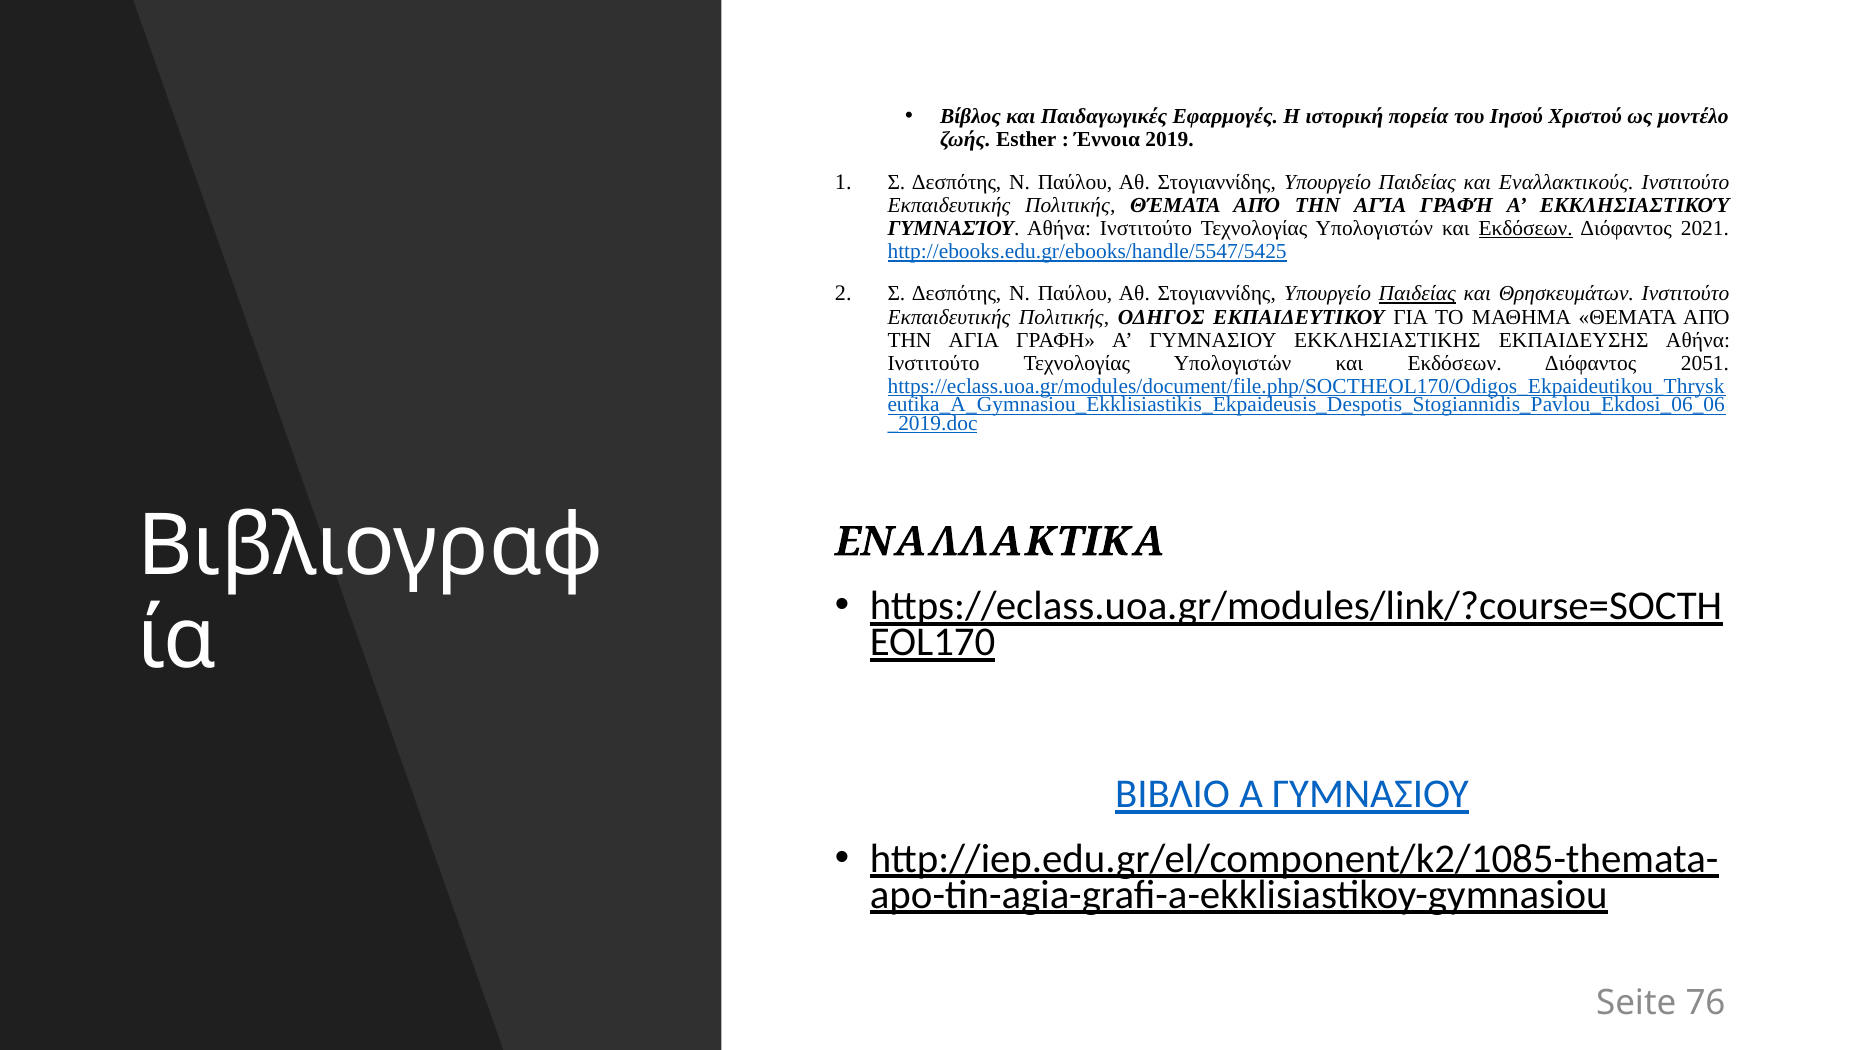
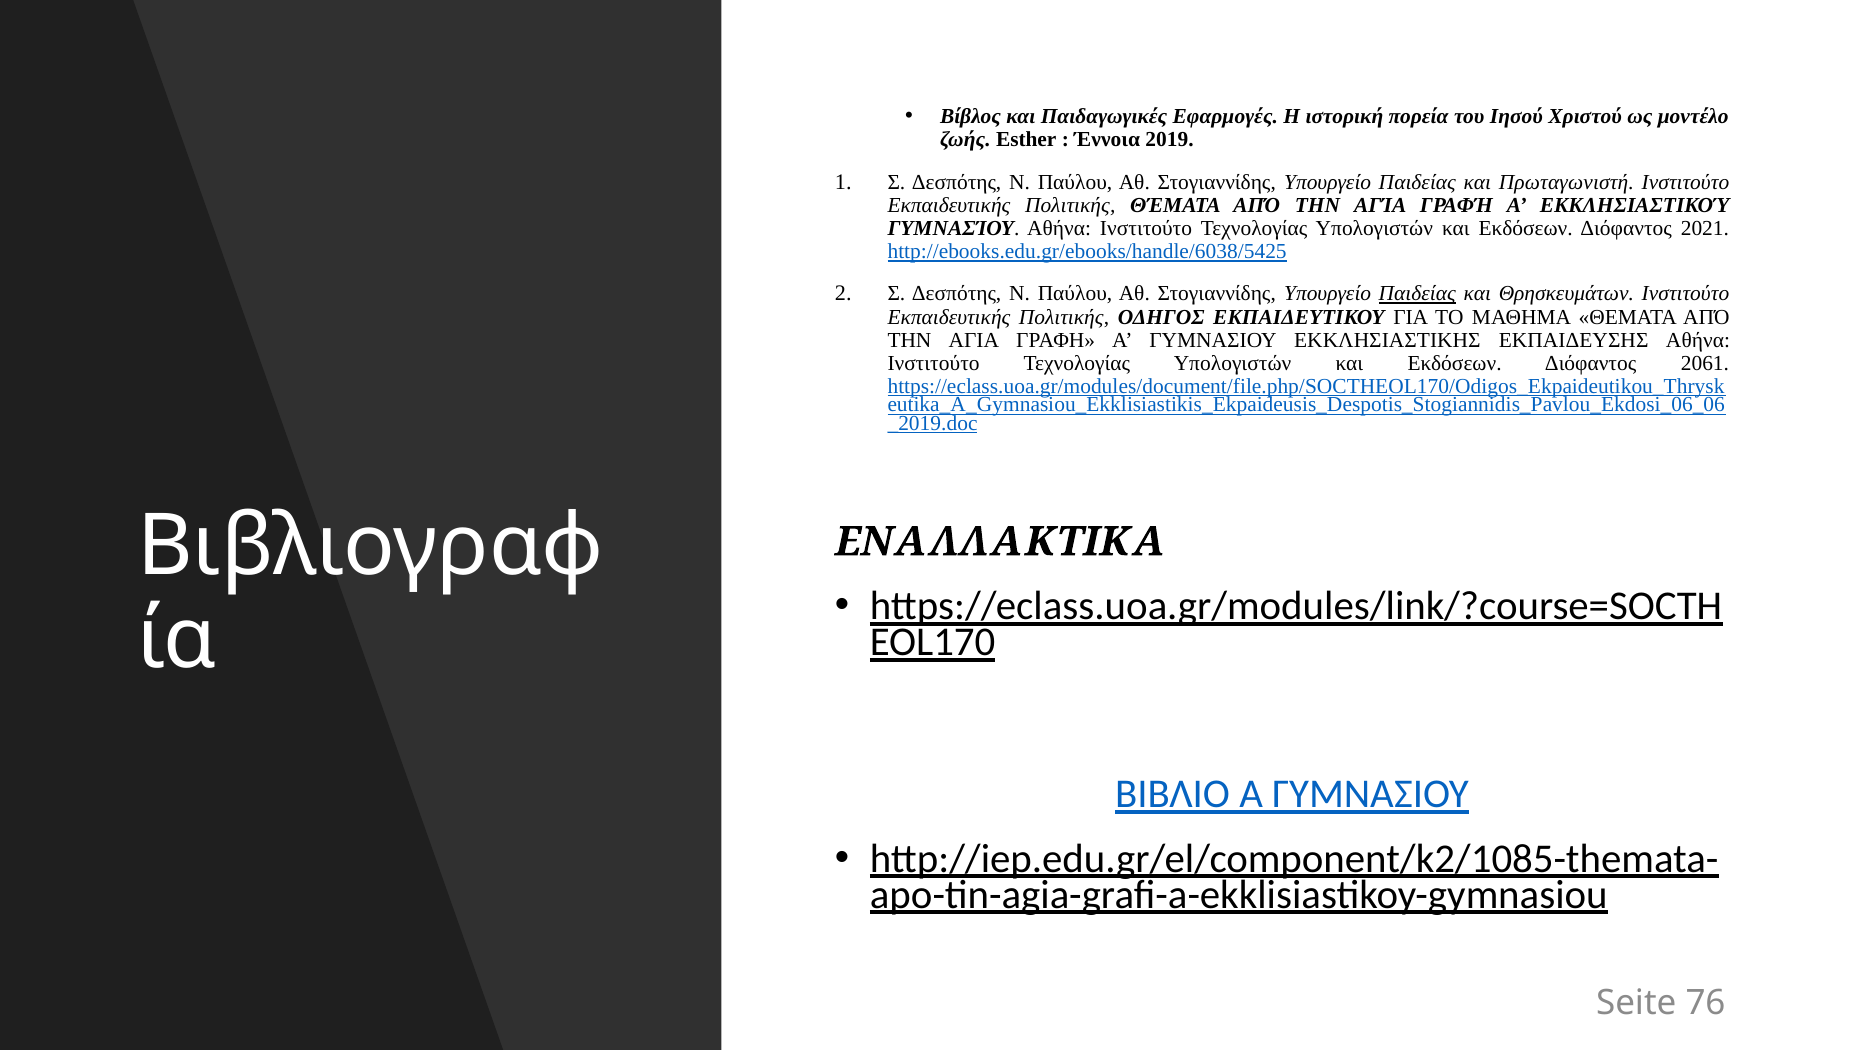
Εναλλακτικούς: Εναλλακτικούς -> Πρωταγωνιστή (1566, 182)
Εκδόσεων underline: present -> none (1526, 228)
http://ebooks.edu.gr/ebooks/handle/5547/5425: http://ebooks.edu.gr/ebooks/handle/5547/5425 -> http://ebooks.edu.gr/ebooks/handle/6038/5425 (1087, 252)
2051: 2051 -> 2061 (1705, 363)
